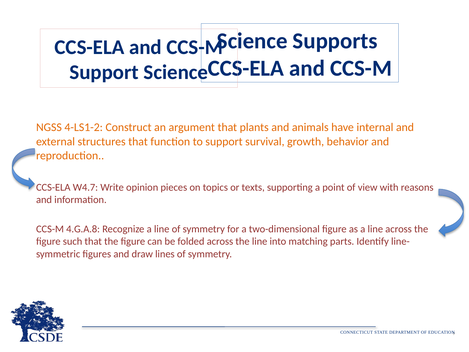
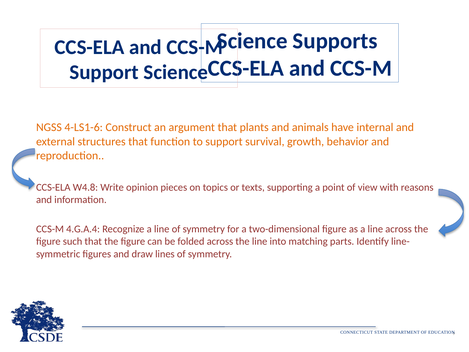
4-LS1-2: 4-LS1-2 -> 4-LS1-6 (84, 127)
W4.7: W4.7 -> W4.8 (85, 187)
4.G.A.8: 4.G.A.8 -> 4.G.A.4 (83, 229)
